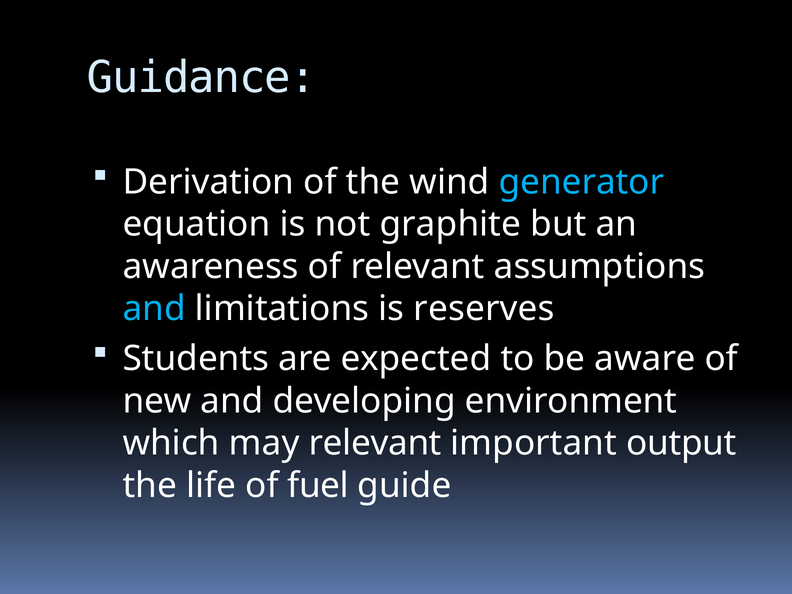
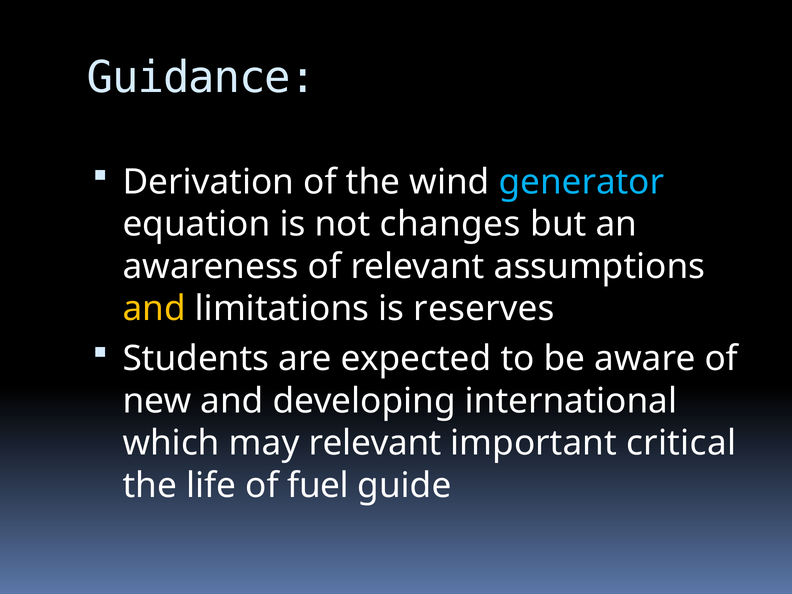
graphite: graphite -> changes (450, 224)
and colour: light blue -> yellow (154, 309)
environment: environment -> international (571, 401)
output: output -> critical (681, 443)
